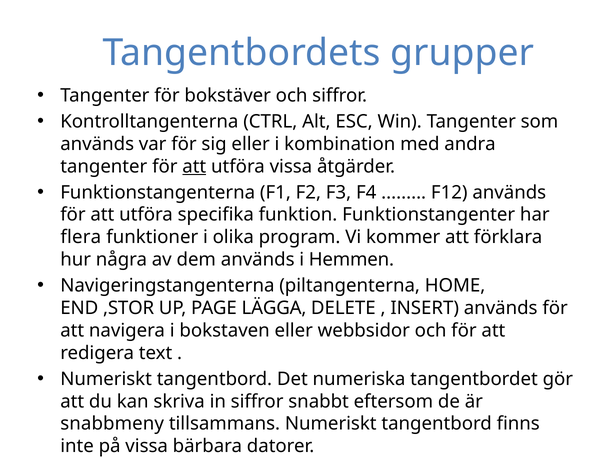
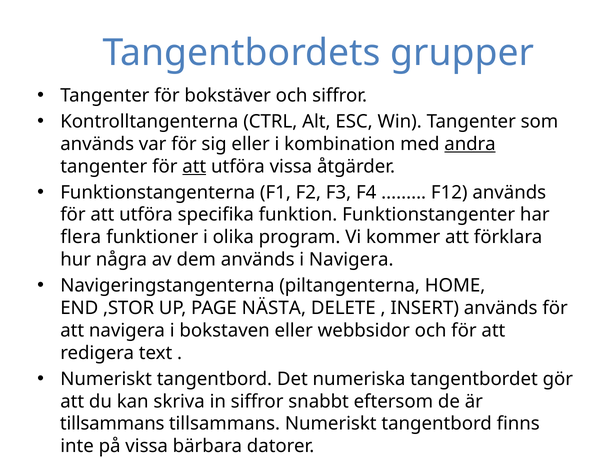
andra underline: none -> present (470, 144)
i Hemmen: Hemmen -> Navigera (351, 260)
LÄGGA: LÄGGA -> NÄSTA (274, 308)
snabbmeny: snabbmeny -> tillsammans (112, 424)
